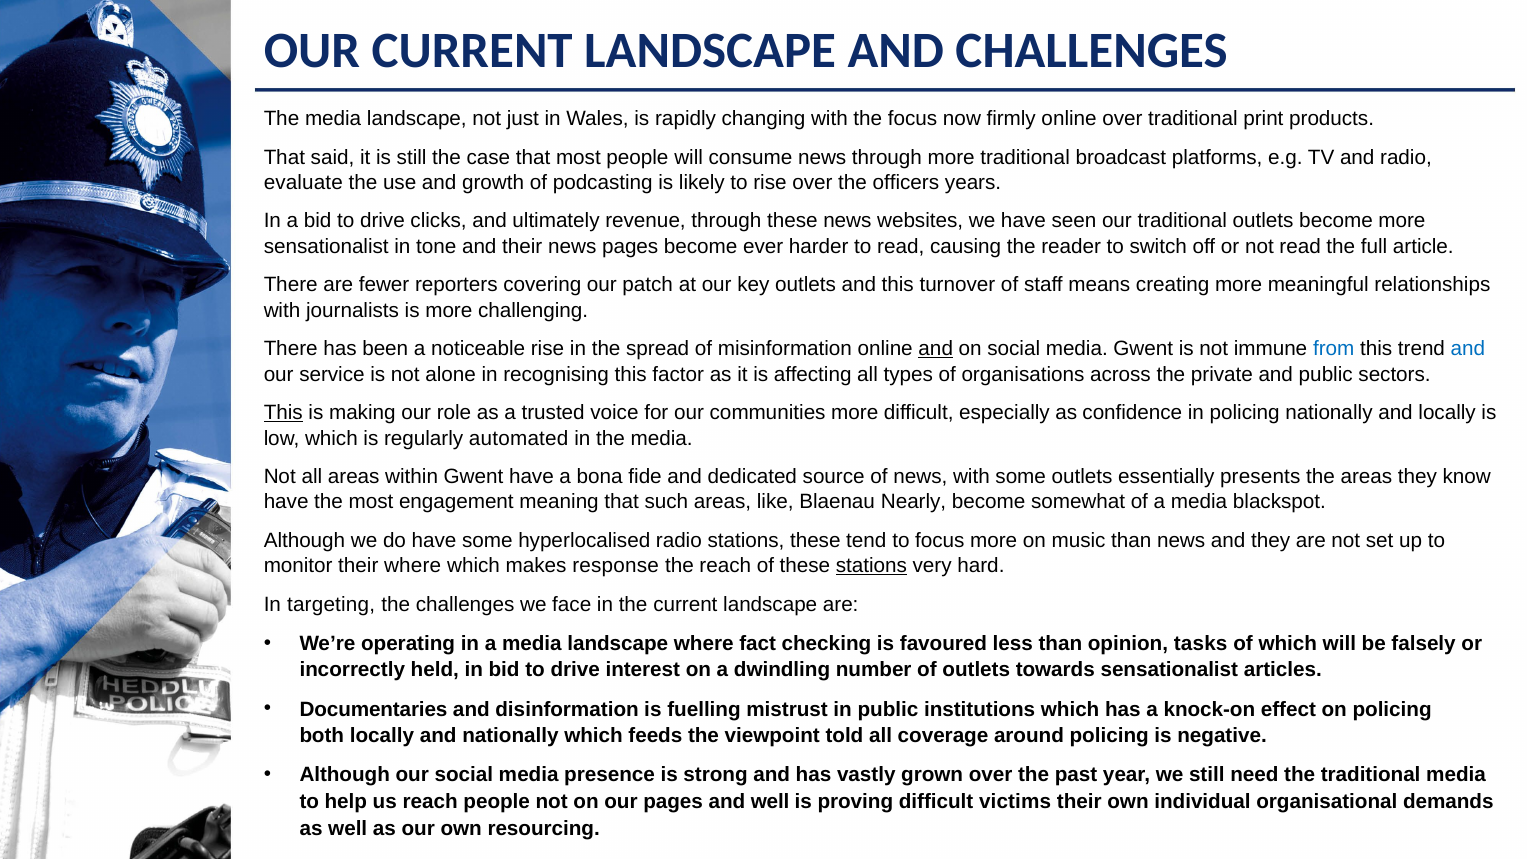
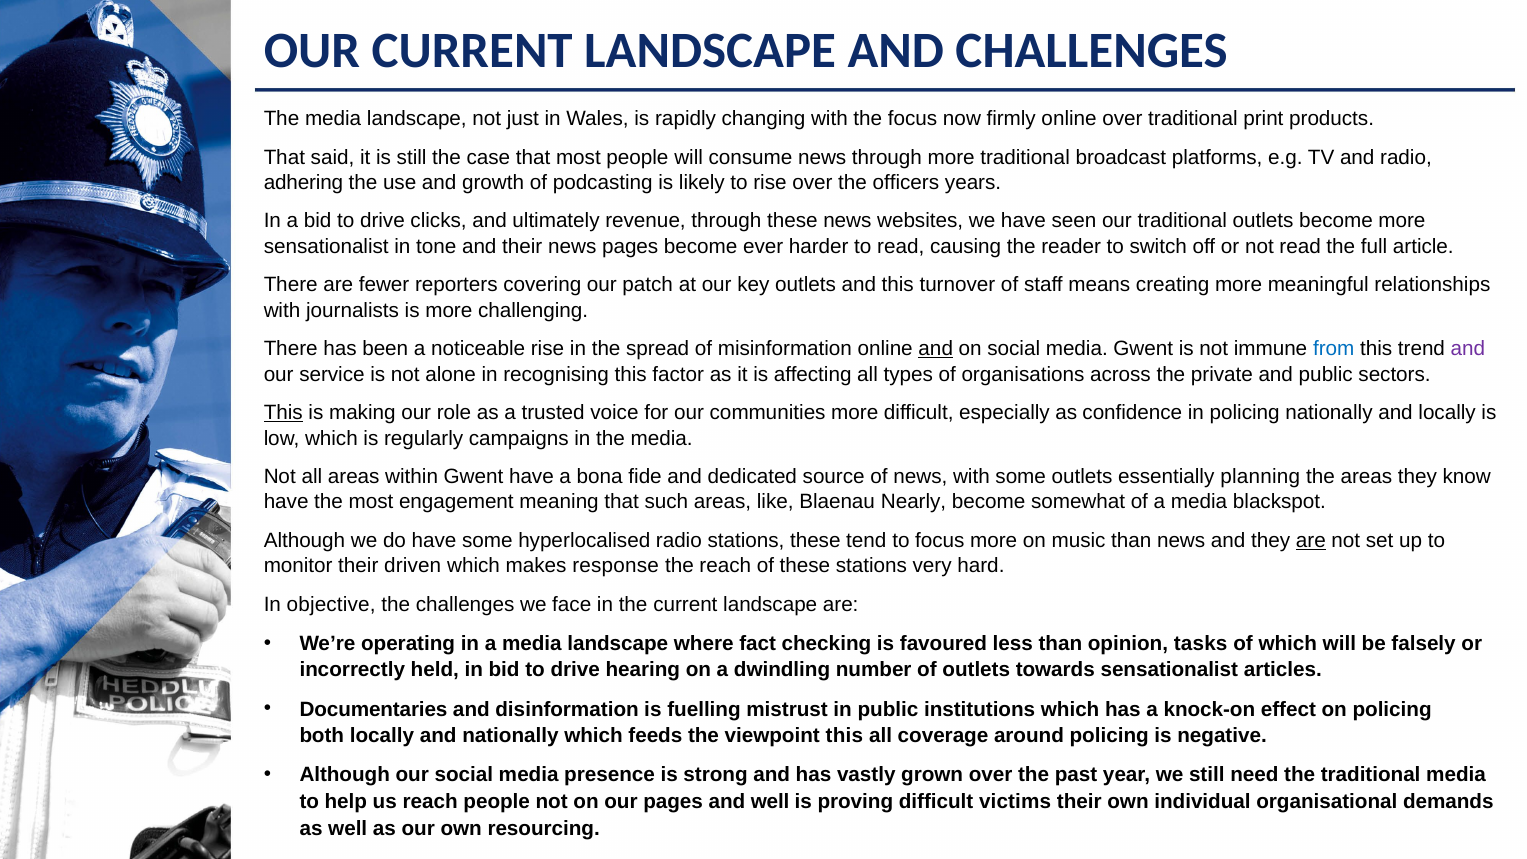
evaluate: evaluate -> adhering (303, 183)
and colour: blue -> purple (1468, 349)
automated: automated -> campaigns (519, 438)
presents: presents -> planning (1260, 476)
are underline: none -> present (1311, 540)
their where: where -> driven (413, 566)
stations underline: present -> none (871, 566)
targeting: targeting -> objective (331, 604)
interest: interest -> hearing (643, 670)
viewpoint told: told -> this (844, 736)
